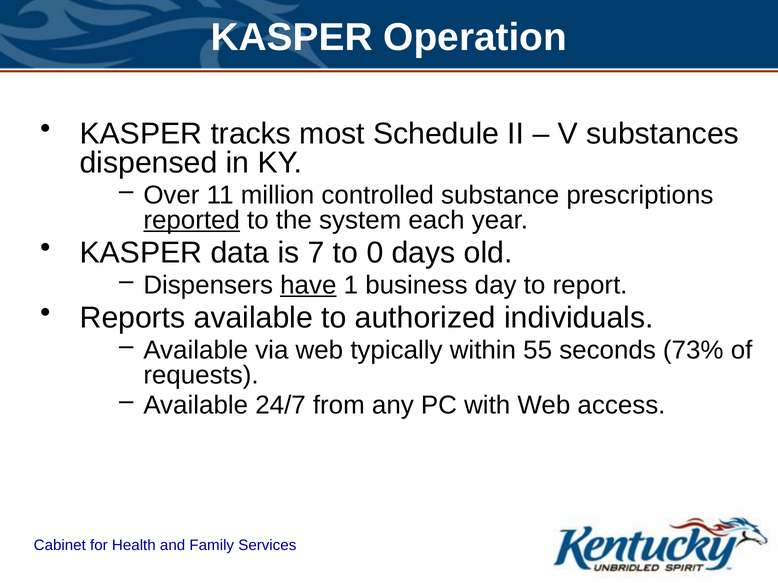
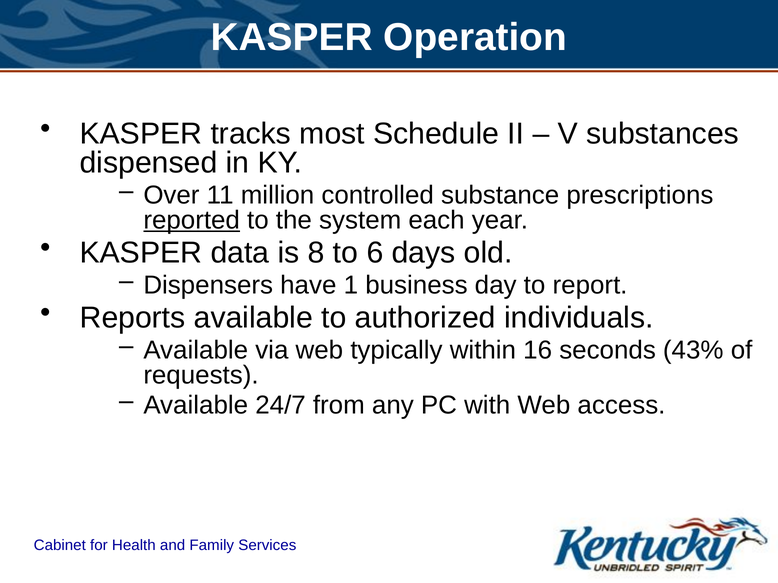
7: 7 -> 8 (316, 253)
0: 0 -> 6 (375, 253)
have underline: present -> none (308, 285)
55: 55 -> 16 (538, 351)
73%: 73% -> 43% (693, 351)
